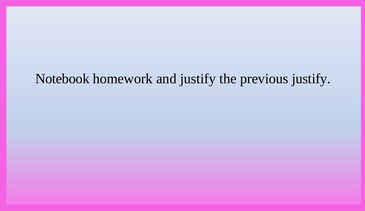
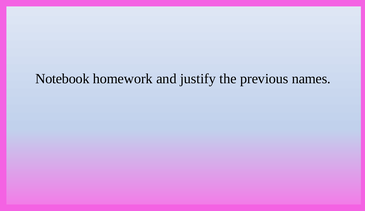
previous justify: justify -> names (311, 79)
